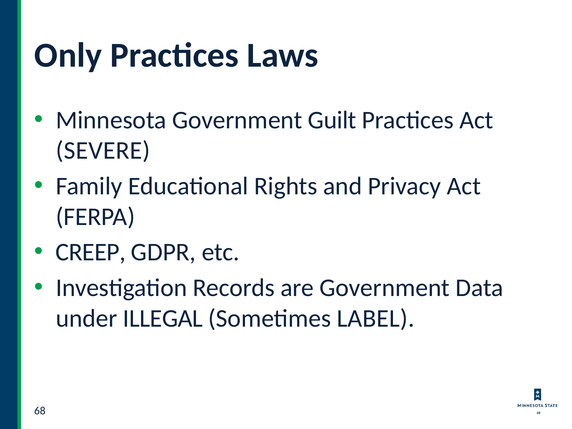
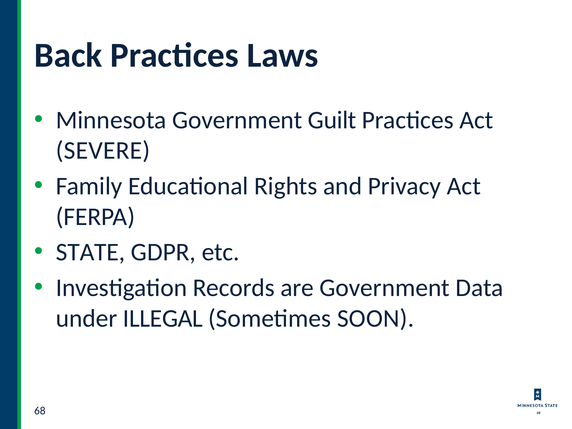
Only: Only -> Back (68, 55)
CREEP: CREEP -> STATE (91, 252)
LABEL: LABEL -> SOON (376, 318)
